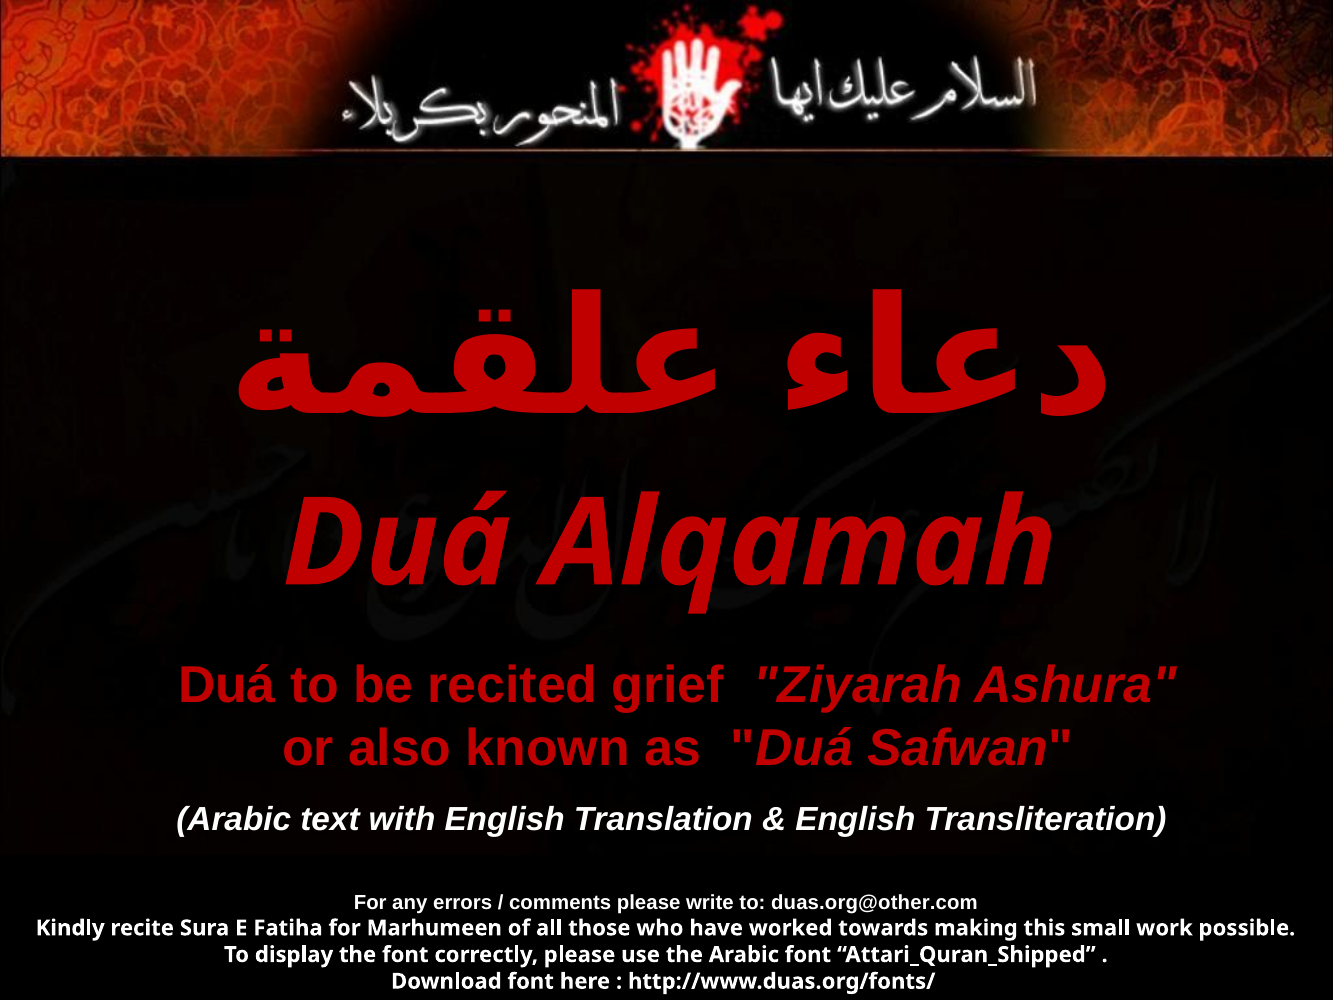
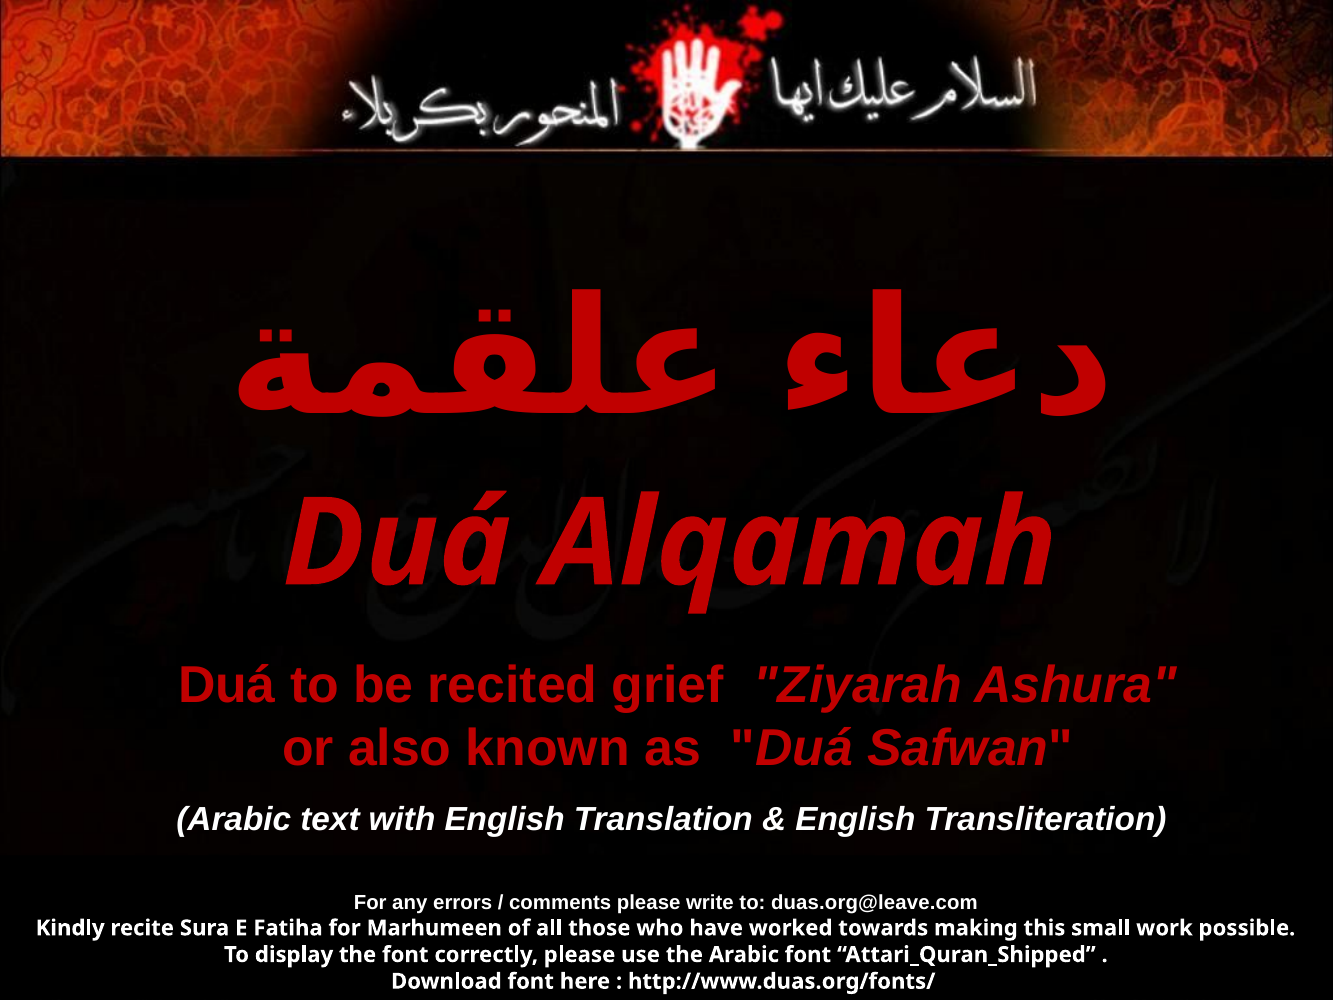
duas.org@other.com: duas.org@other.com -> duas.org@leave.com (874, 902)
